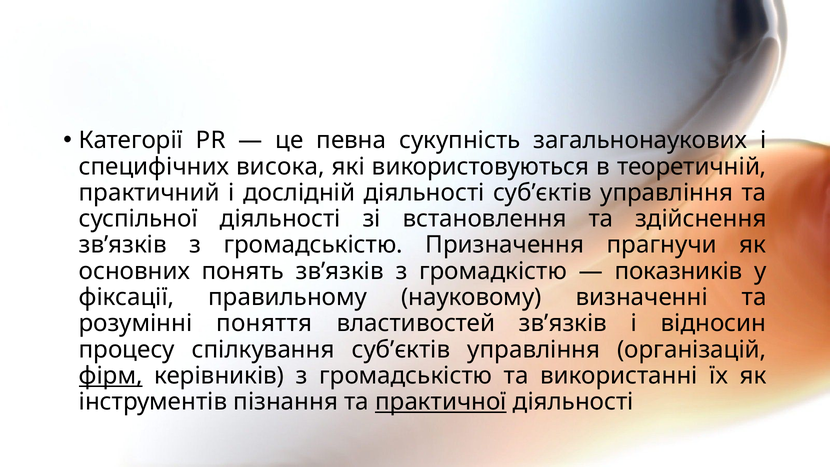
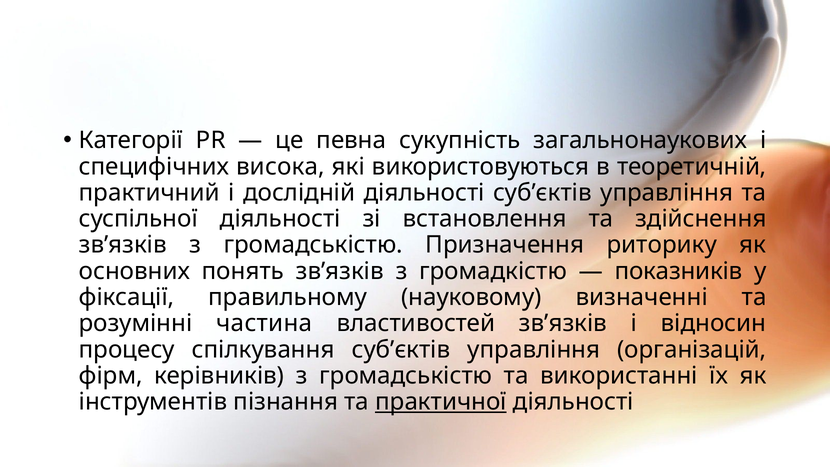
прагнучи: прагнучи -> риторику (662, 245)
поняття: поняття -> частина (264, 323)
фірм underline: present -> none (111, 376)
